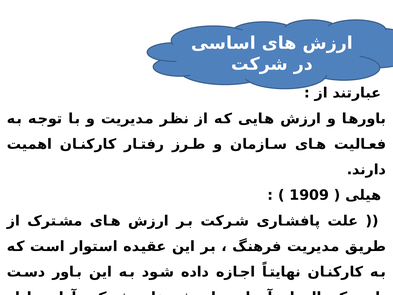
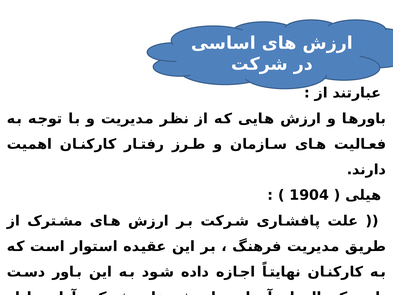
1909: 1909 -> 1904 (309, 195)
